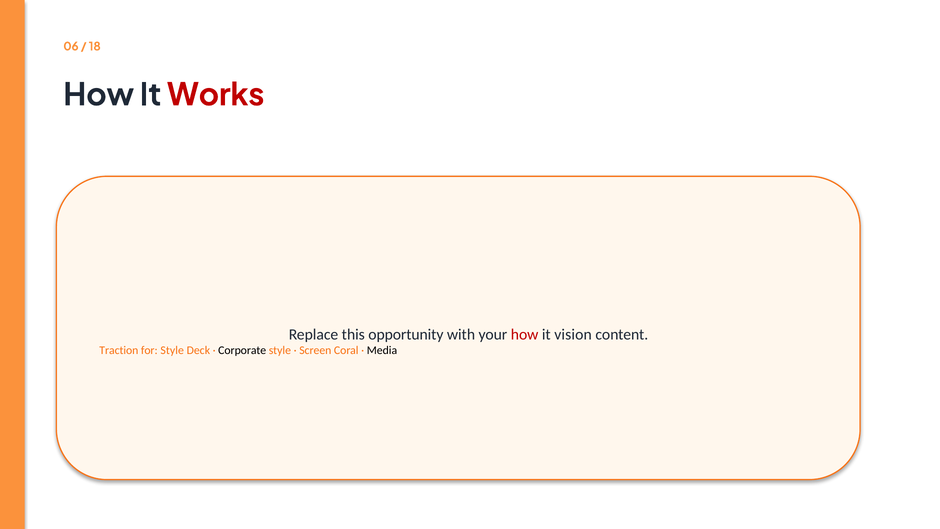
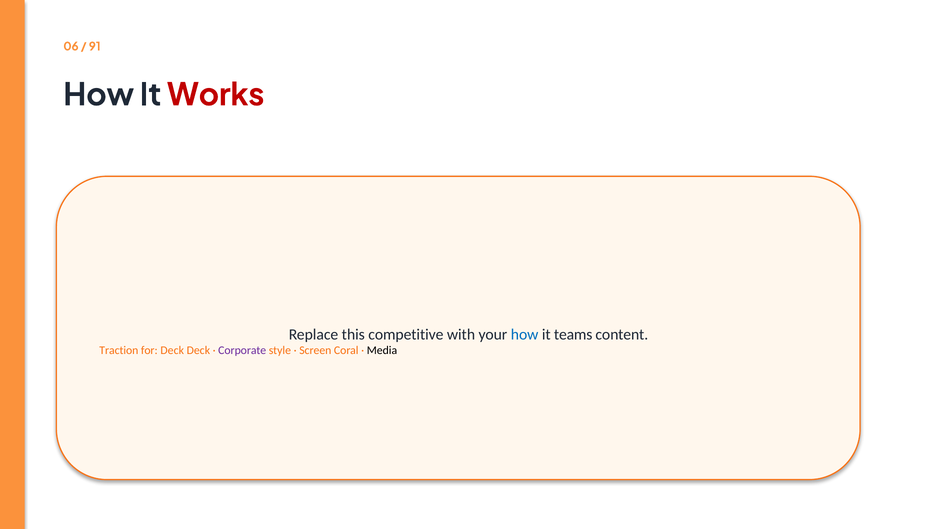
18: 18 -> 91 (95, 47)
opportunity: opportunity -> competitive (406, 334)
how colour: red -> blue (525, 334)
vision: vision -> teams (573, 334)
for Style: Style -> Deck (172, 350)
Corporate colour: black -> purple (242, 350)
